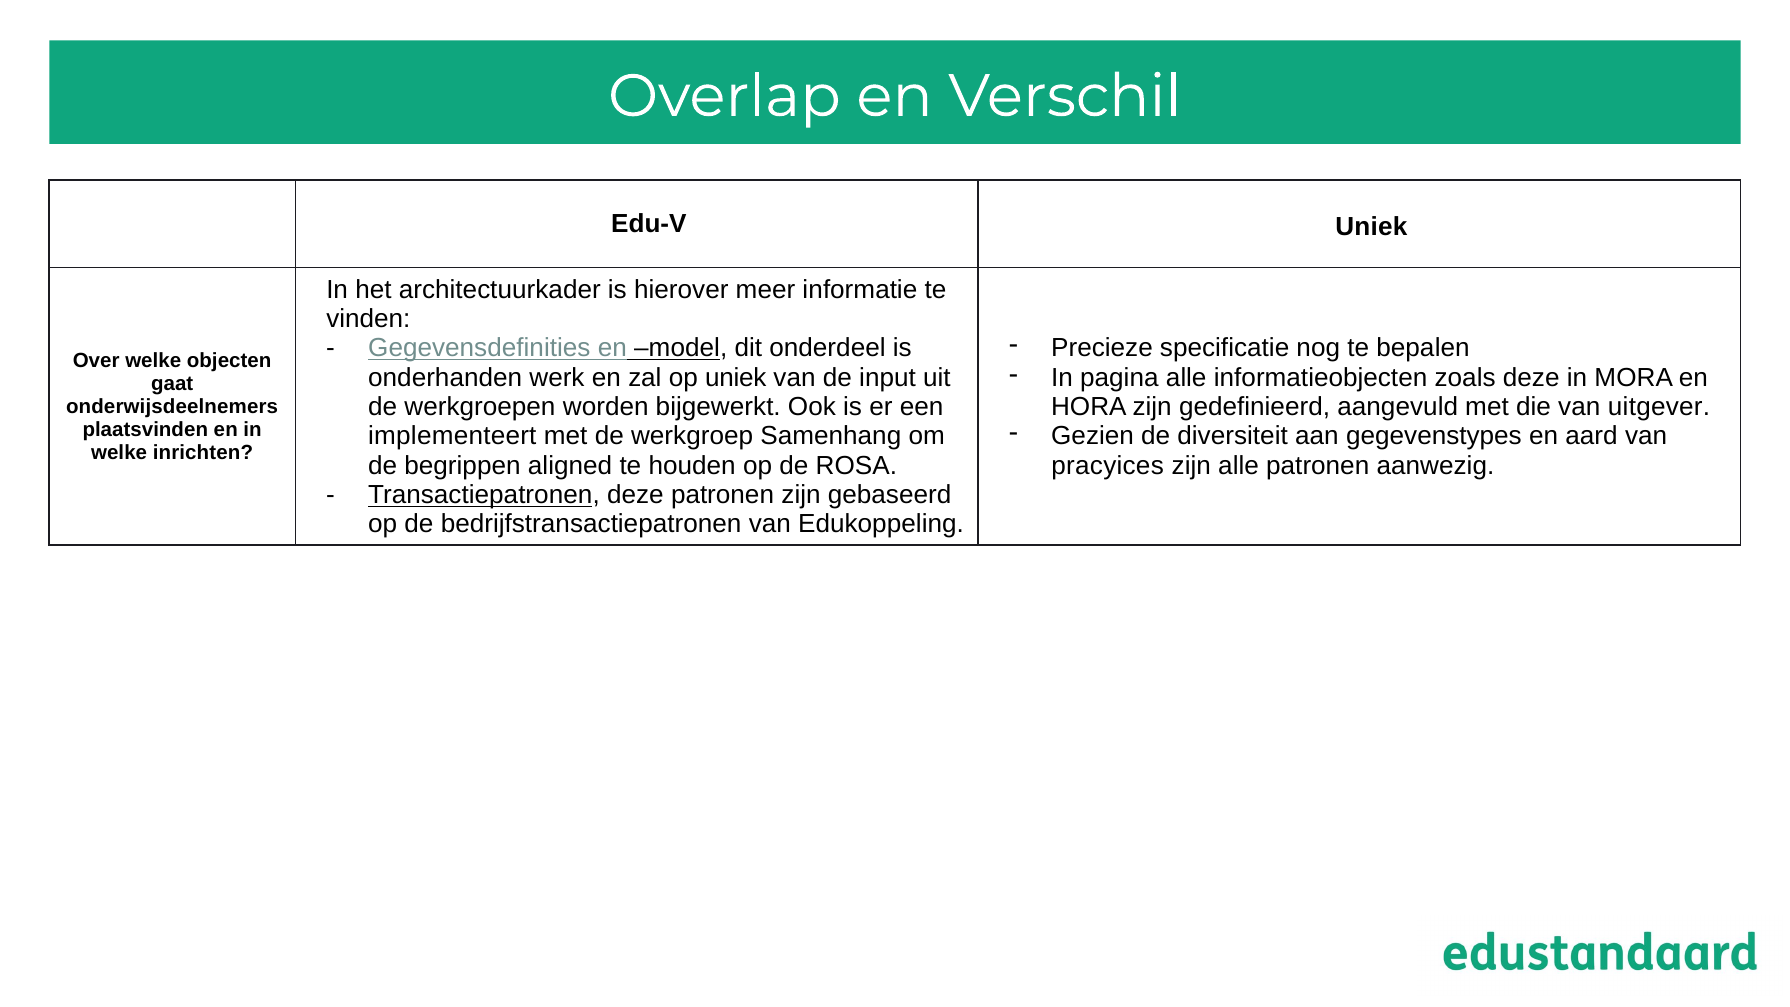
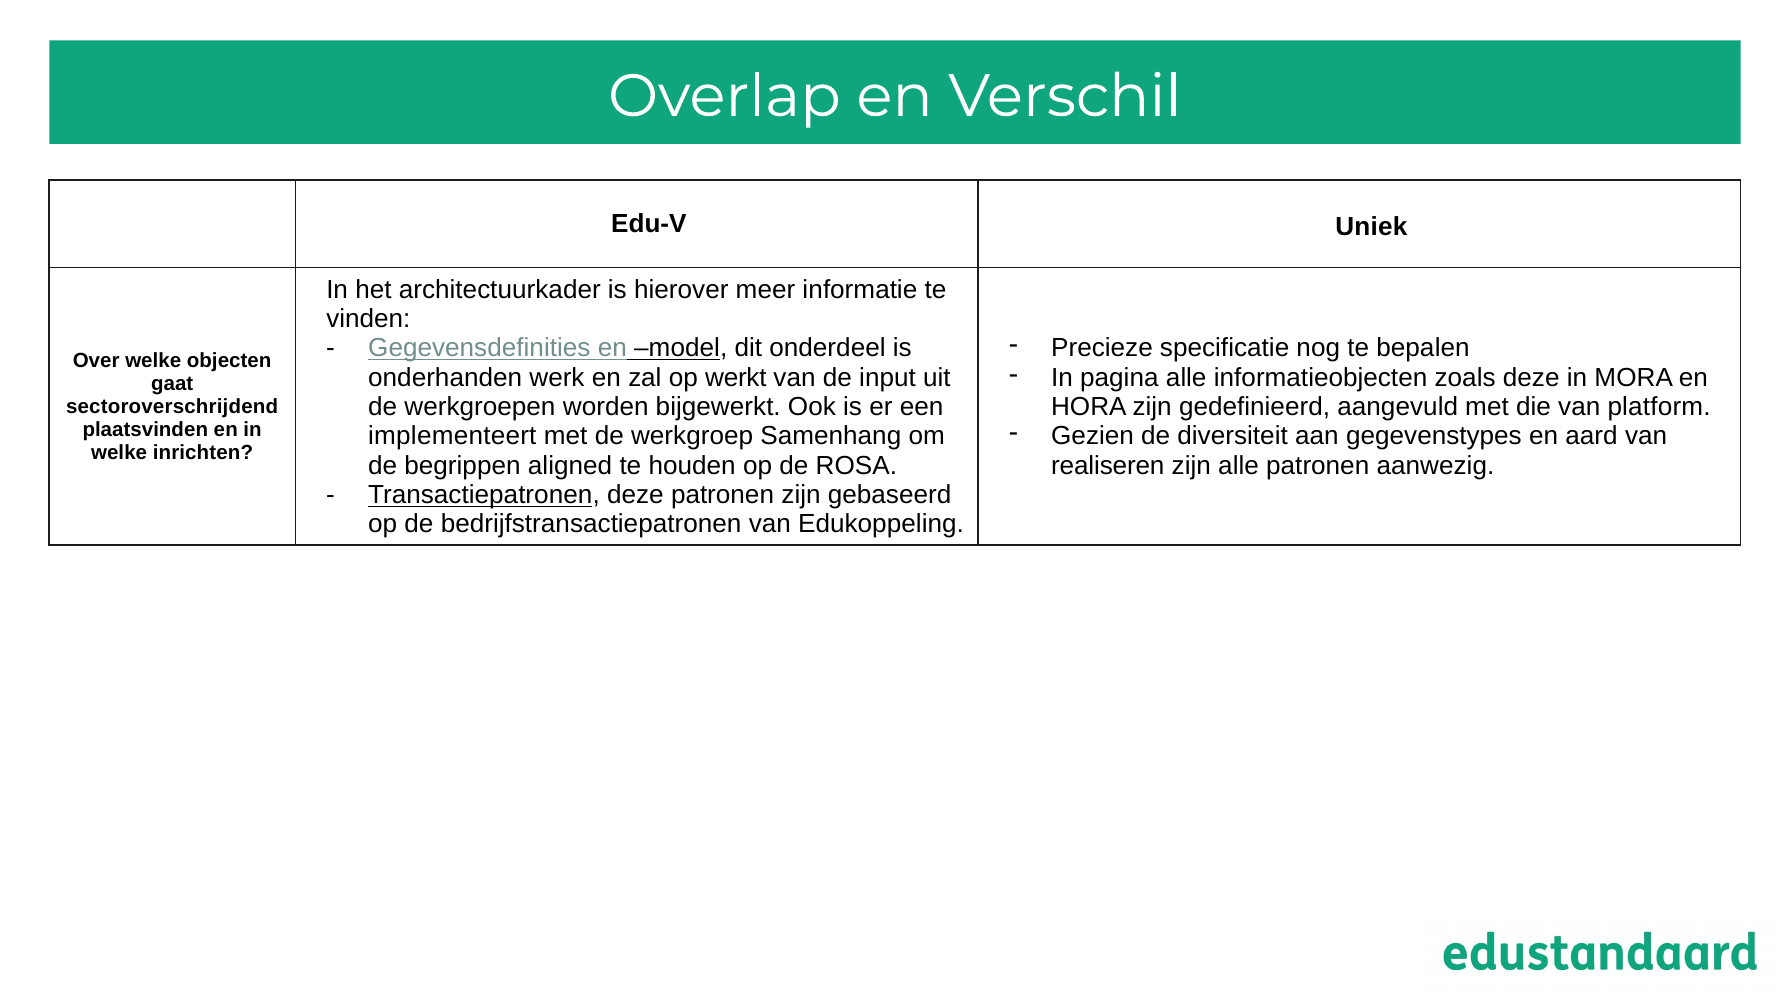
op uniek: uniek -> werkt (736, 377)
uitgever: uitgever -> platform (1659, 407)
onderwijsdeelnemers: onderwijsdeelnemers -> sectoroverschrijdend (172, 407)
pracyices: pracyices -> realiseren (1108, 465)
